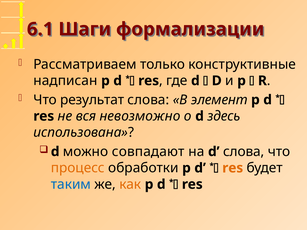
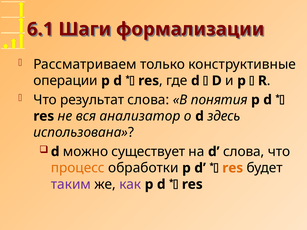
надписан: надписан -> операции (66, 81)
элемент: элемент -> понятия (219, 100)
невозможно: невозможно -> анализатор (140, 116)
совпадают: совпадают -> существует (148, 152)
таким colour: blue -> purple (71, 185)
как colour: orange -> purple (130, 185)
